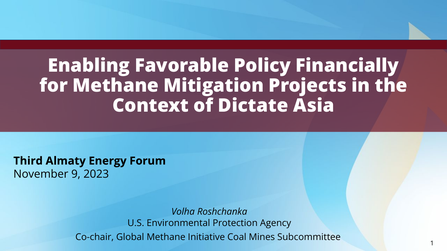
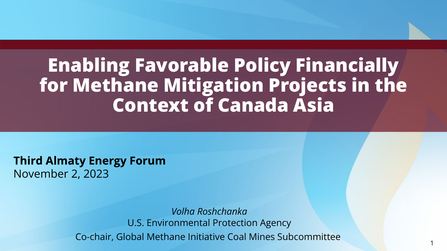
Dictate: Dictate -> Canada (253, 106)
9: 9 -> 2 (76, 175)
